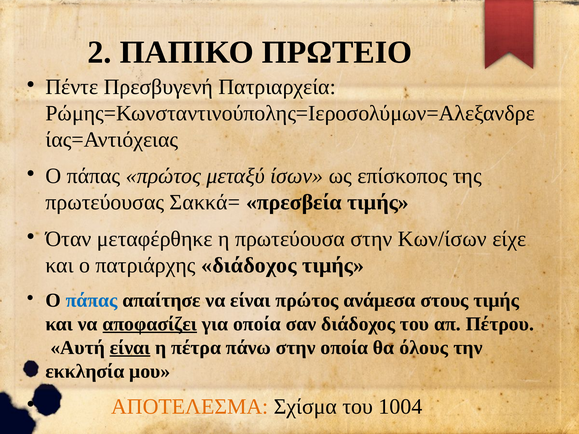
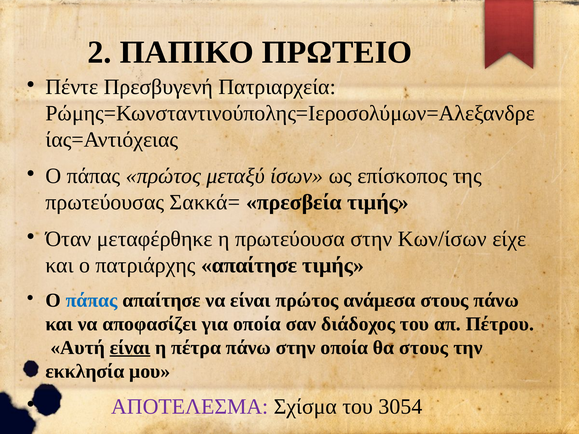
πατριάρχης διάδοχος: διάδοχος -> απαίτησε (249, 265)
στους τιμής: τιμής -> πάνω (496, 300)
αποφασίζει underline: present -> none (150, 324)
θα όλους: όλους -> στους (424, 348)
ΑΠΟΤΕΛΕΣΜΑ colour: orange -> purple (190, 407)
1004: 1004 -> 3054 (400, 407)
